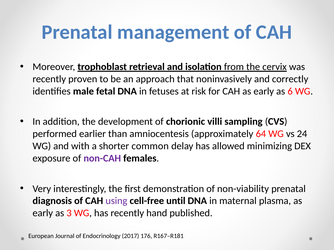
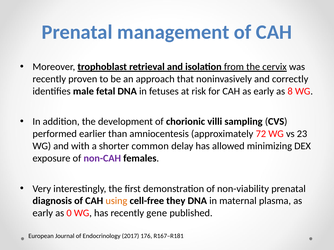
6: 6 -> 8 (290, 91)
64: 64 -> 72 (261, 134)
24: 24 -> 23 (302, 134)
using colour: purple -> orange (116, 201)
until: until -> they (176, 201)
3: 3 -> 0 (69, 214)
hand: hand -> gene (157, 214)
